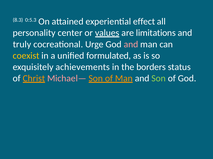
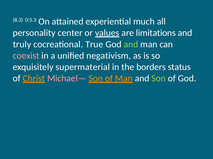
effect: effect -> much (144, 22)
Urge: Urge -> True (94, 45)
and colour: pink -> light green (131, 45)
coexist colour: yellow -> pink (26, 56)
formulated: formulated -> negativism (109, 56)
achievements: achievements -> supermaterial (83, 67)
